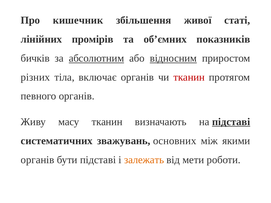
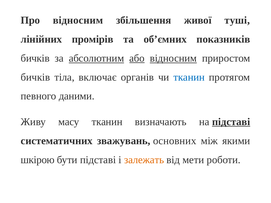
Про кишечник: кишечник -> відносним (78, 20)
статі: статі -> туші (237, 20)
або underline: none -> present (137, 58)
різних: різних -> бичків (35, 77)
тканин colour: red -> blue (189, 77)
певного органів: органів -> даними (77, 96)
органів: органів -> шкірою (38, 160)
